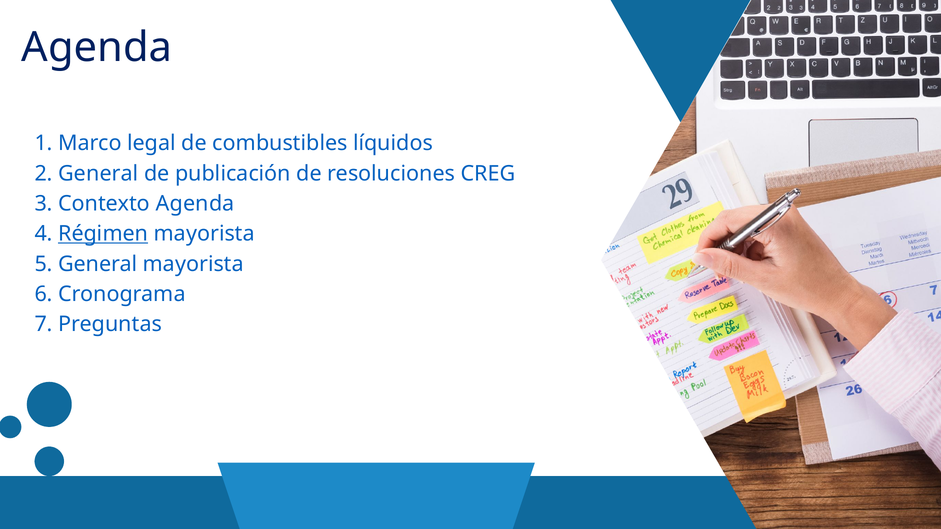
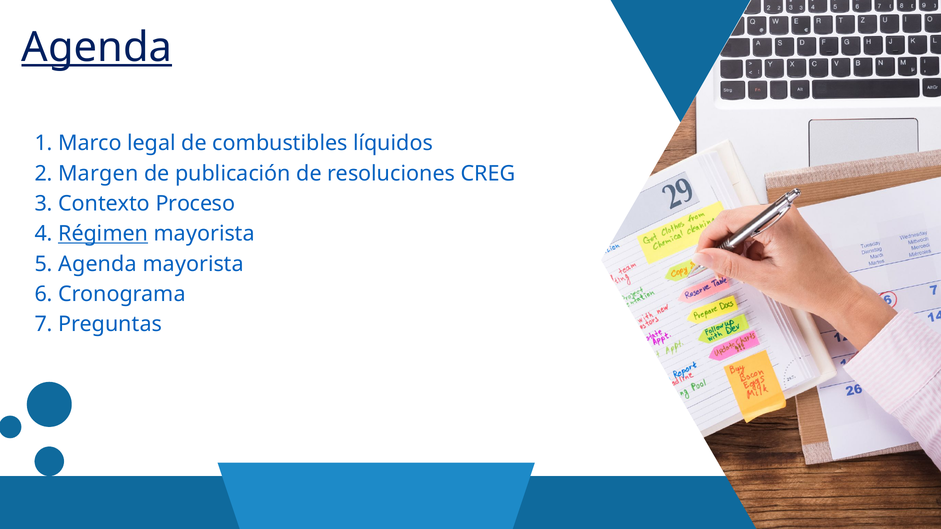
Agenda underline: none -> present (97, 47)
2 General: General -> Margen (98, 174)
Contexto Agenda: Agenda -> Proceso (195, 204)
5 General: General -> Agenda (98, 264)
